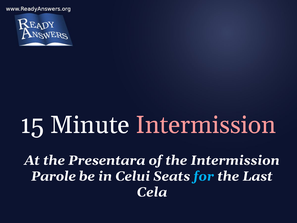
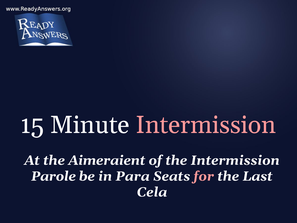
Presentara: Presentara -> Aimeraient (107, 160)
Celui: Celui -> Para (133, 176)
for colour: light blue -> pink (204, 176)
